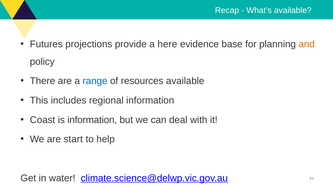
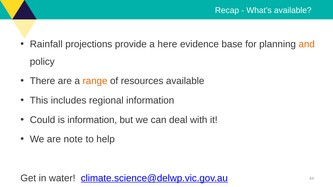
Futures: Futures -> Rainfall (46, 44)
range colour: blue -> orange (95, 81)
Coast: Coast -> Could (43, 120)
start: start -> note (73, 139)
